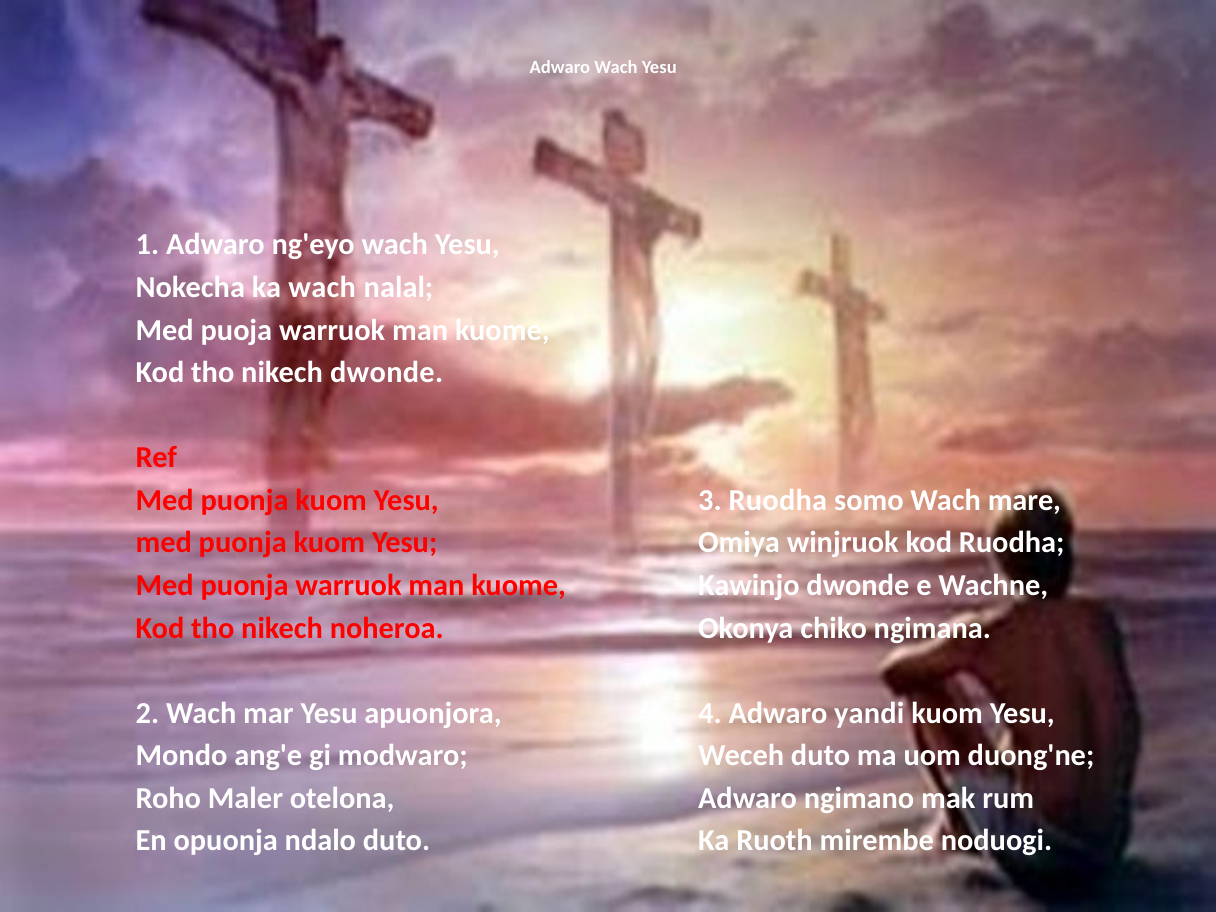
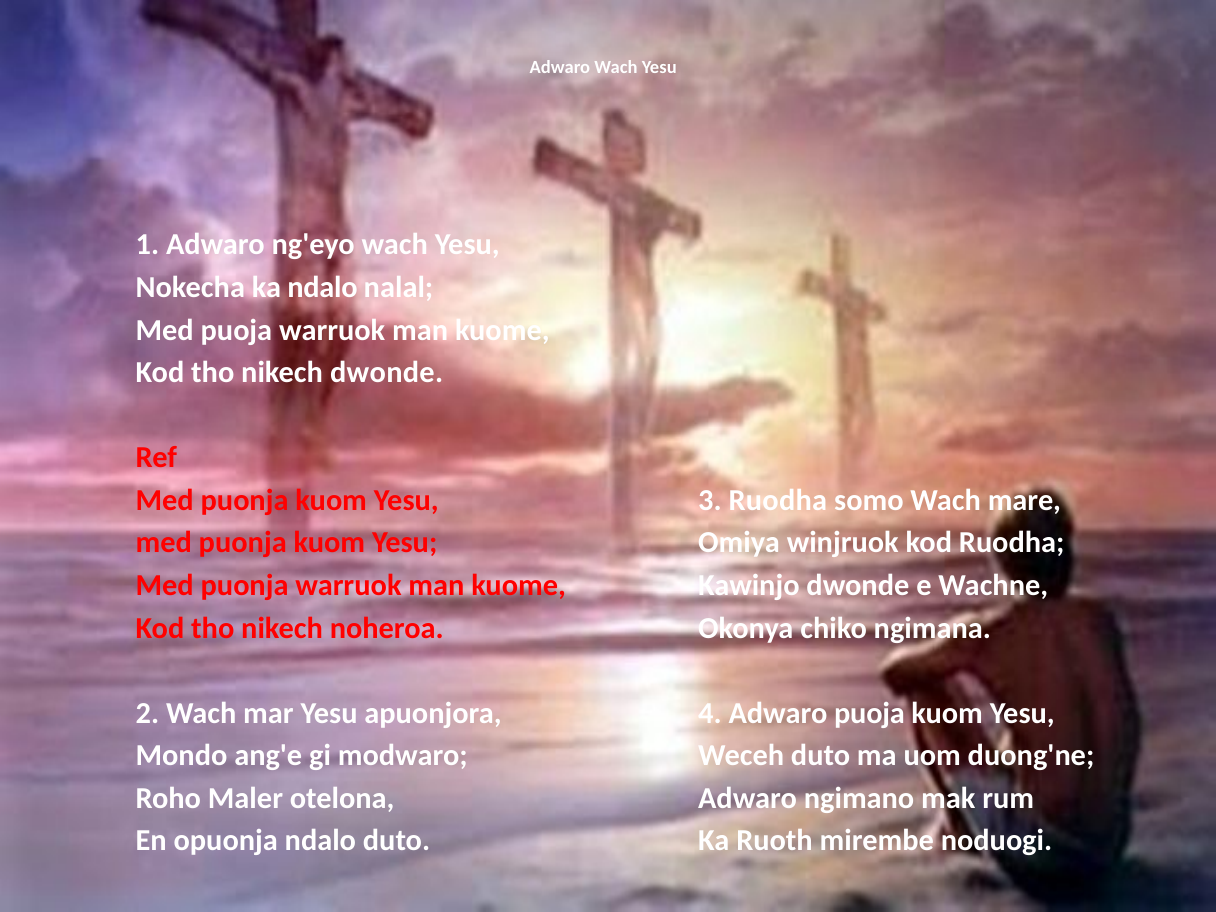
ka wach: wach -> ndalo (323, 288)
Adwaro yandi: yandi -> puoja (870, 713)
